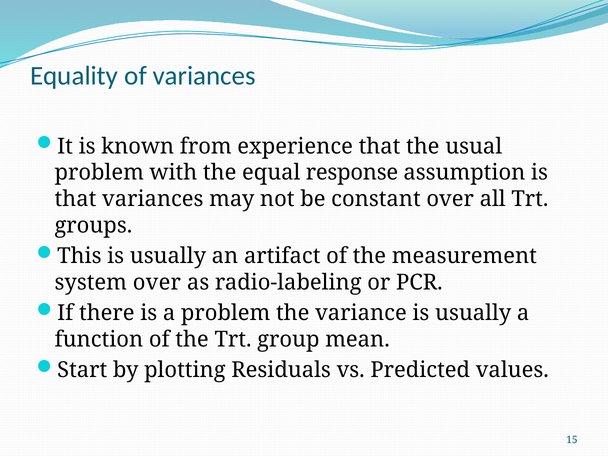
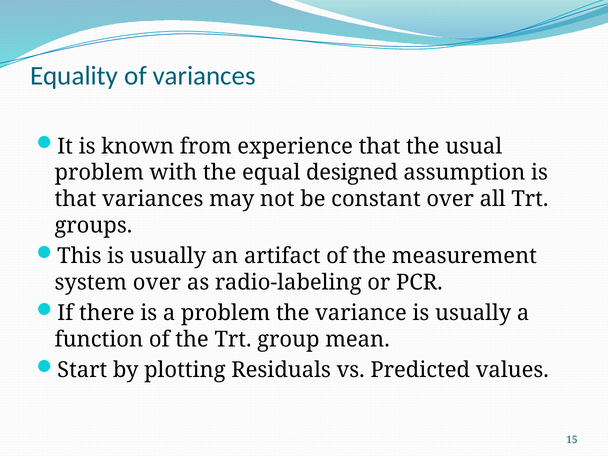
response: response -> designed (352, 173)
